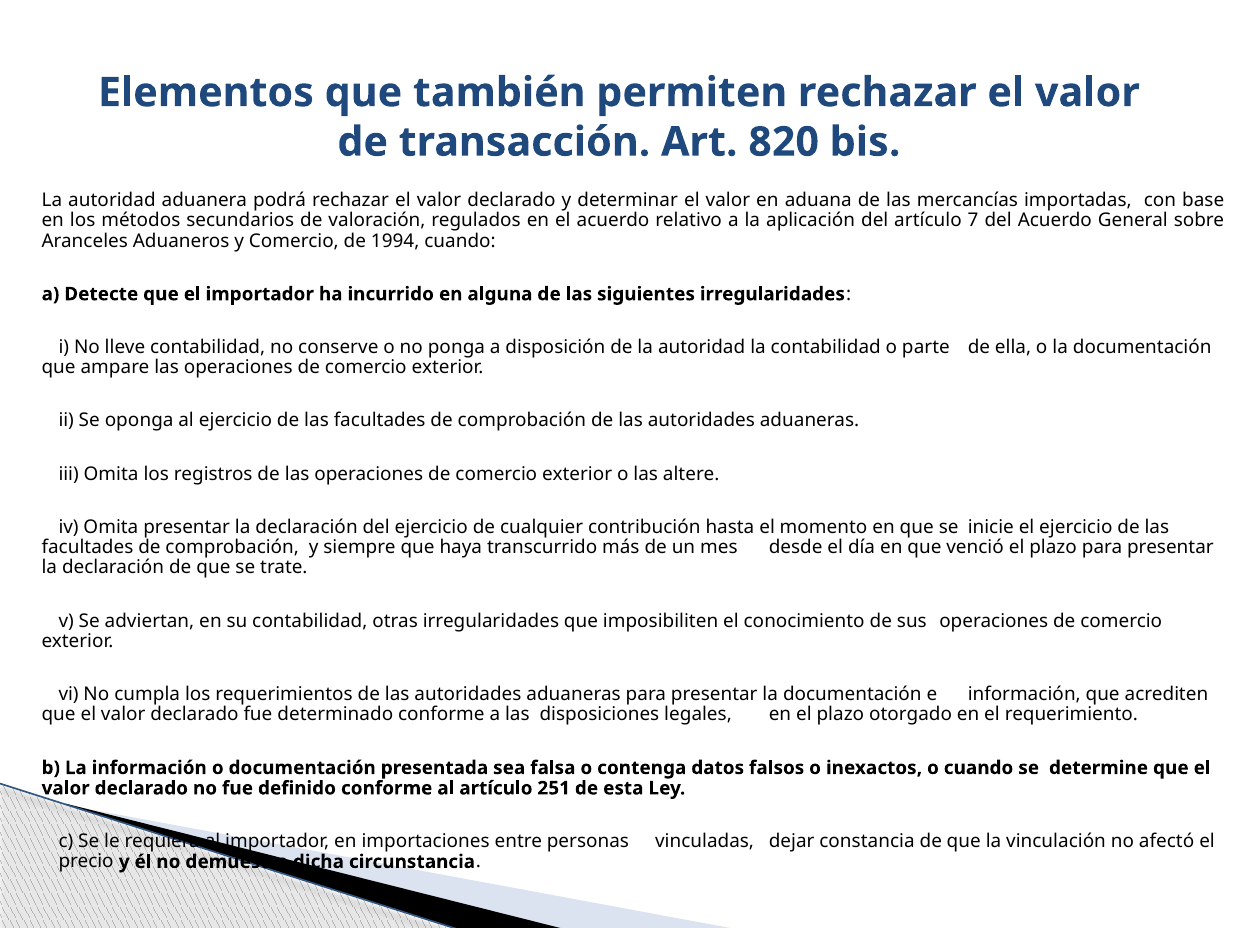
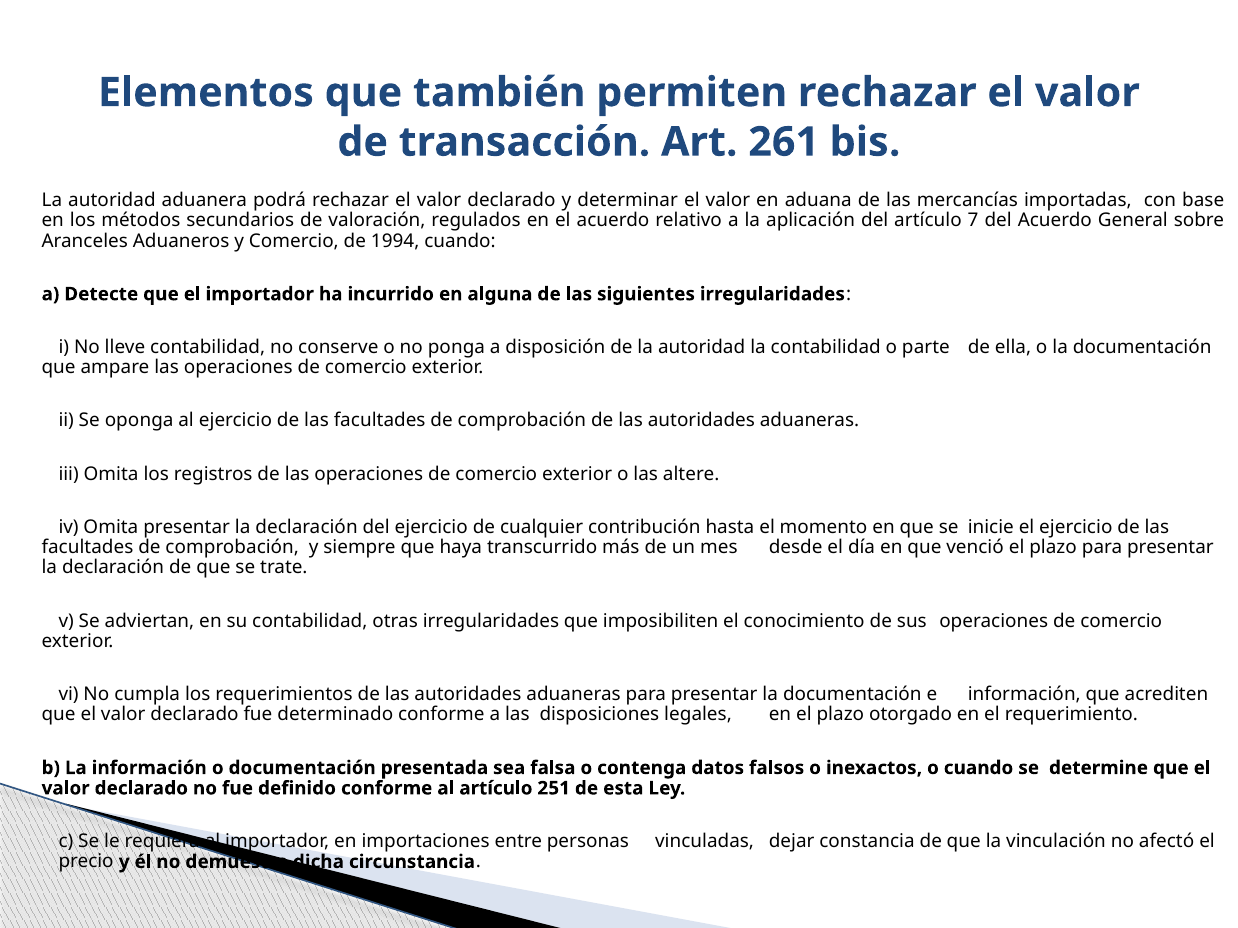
820: 820 -> 261 (784, 142)
